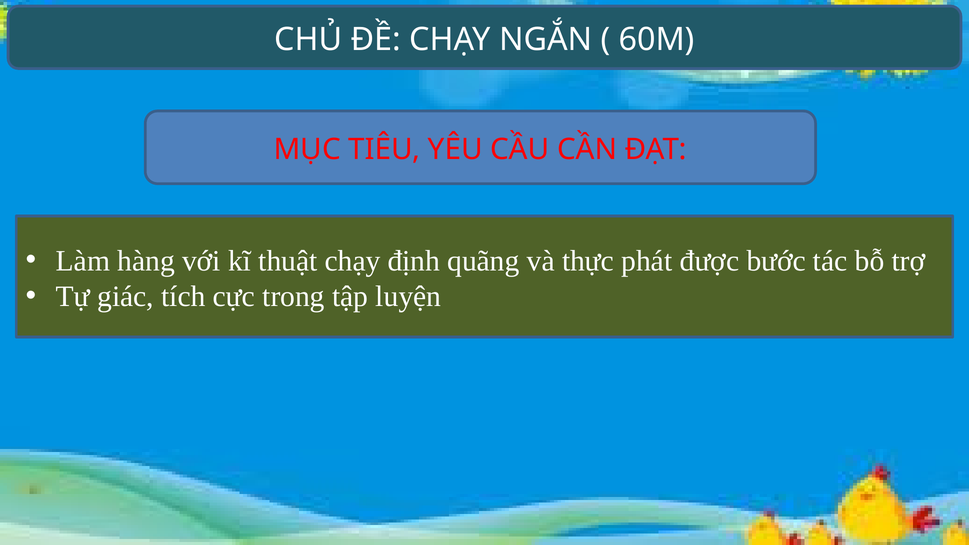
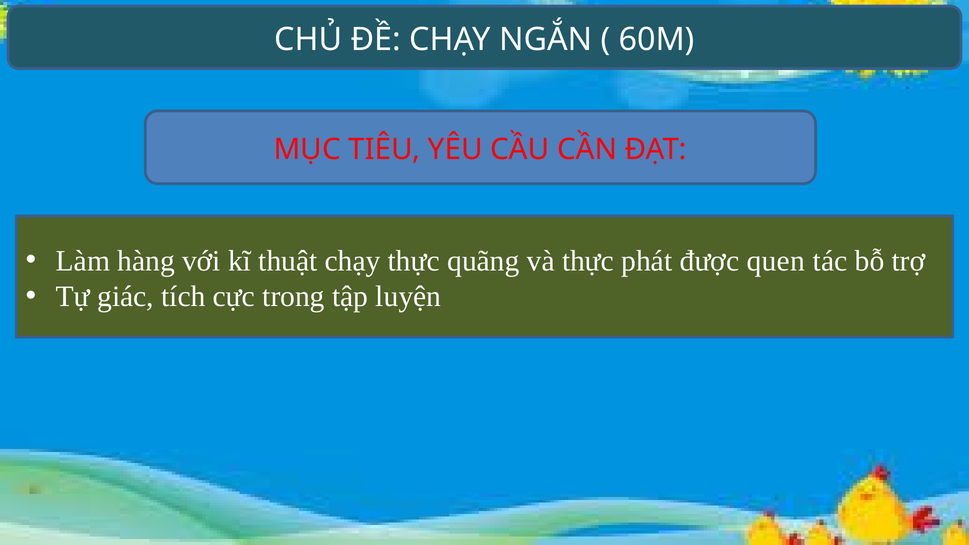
chạy định: định -> thực (414, 261)
bước: bước -> quen (776, 261)
